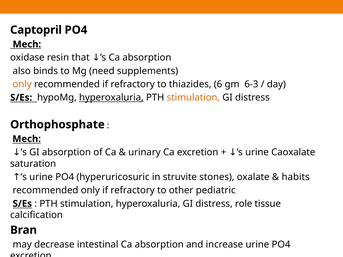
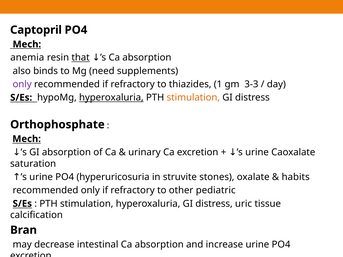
oxidase: oxidase -> anemia (27, 58)
that underline: none -> present (81, 58)
only colour: orange -> purple (22, 84)
6: 6 -> 1 (218, 84)
6-3: 6-3 -> 3-3 (251, 84)
hyperuricosuric: hyperuricosuric -> hyperuricosuria (113, 177)
role: role -> uric (244, 204)
